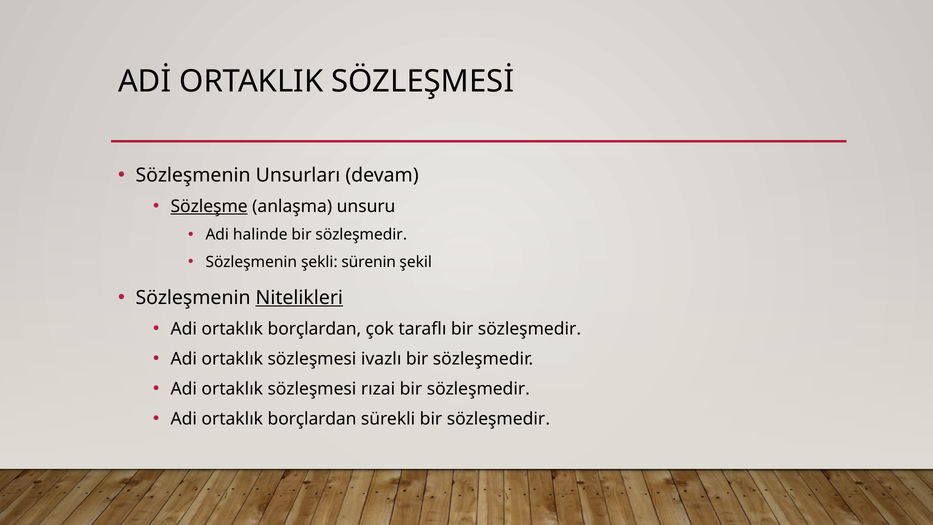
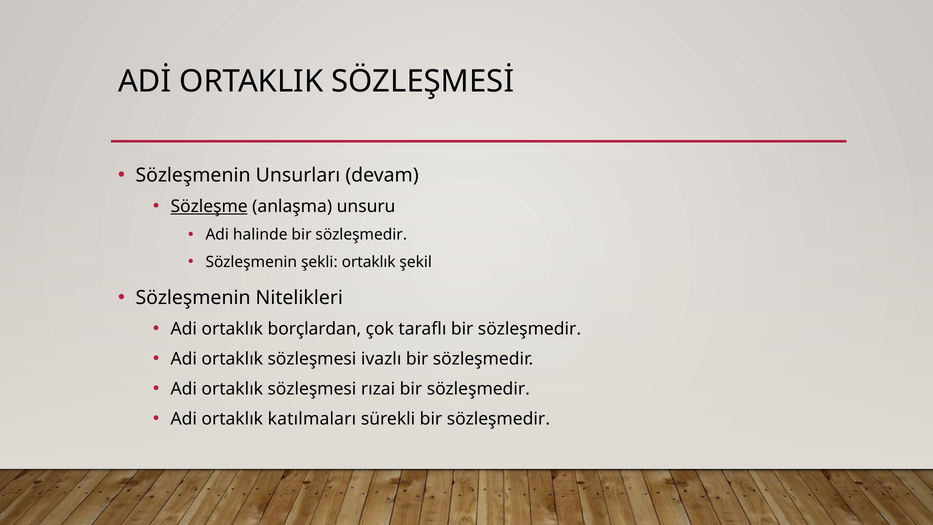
şekli sürenin: sürenin -> ortaklık (369, 262)
Nitelikleri underline: present -> none (299, 298)
borçlardan: borçlardan -> katılmaları (312, 419)
